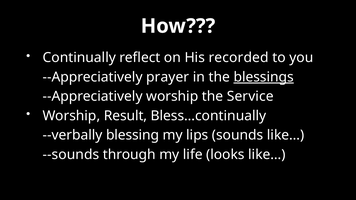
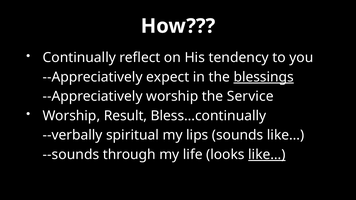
recorded: recorded -> tendency (239, 58)
prayer: prayer -> expect (168, 77)
blessing: blessing -> spiritual (133, 135)
like… underline: none -> present (267, 155)
